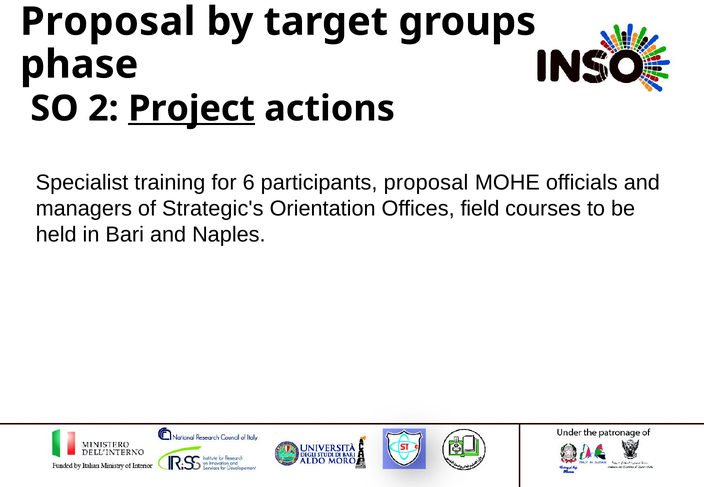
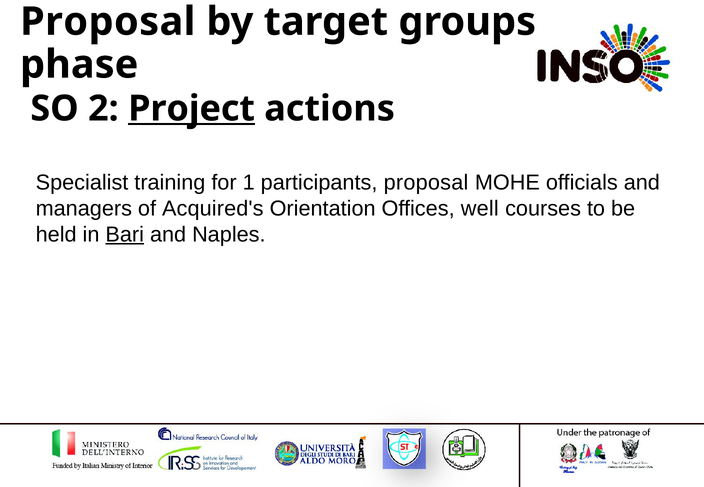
6: 6 -> 1 (249, 183)
Strategic's: Strategic's -> Acquired's (213, 209)
field: field -> well (480, 209)
Bari underline: none -> present (125, 235)
